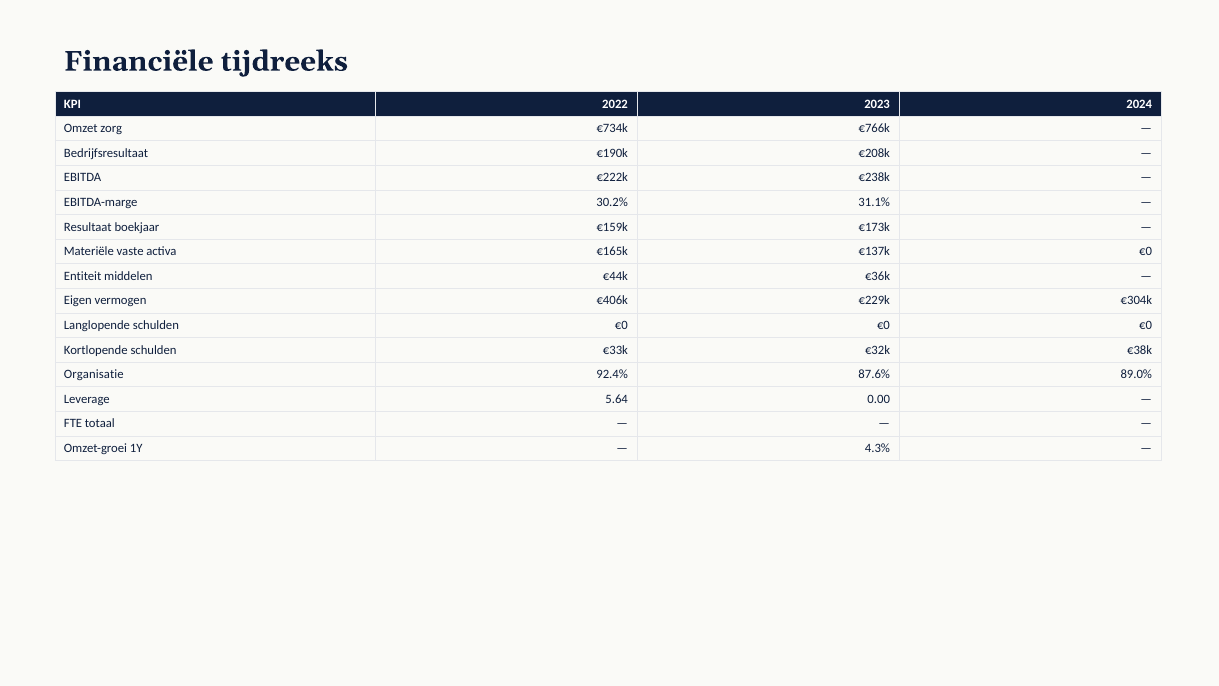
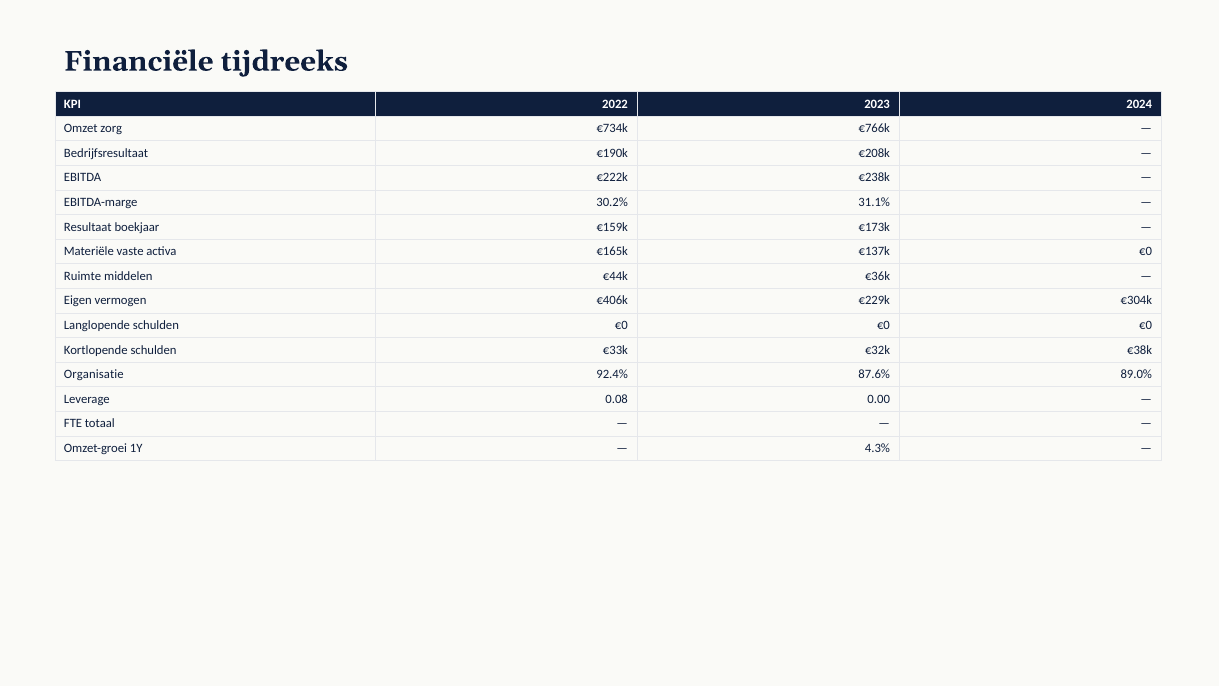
Entiteit: Entiteit -> Ruimte (83, 276)
5.64: 5.64 -> 0.08 (617, 399)
